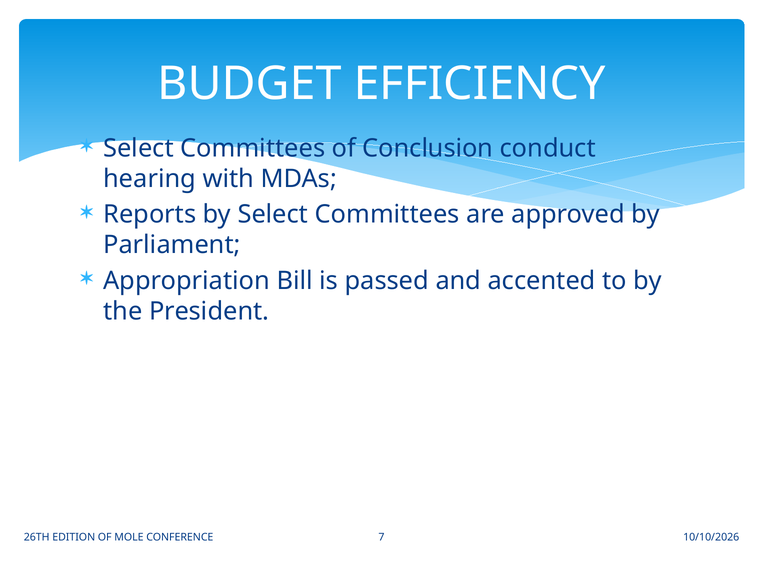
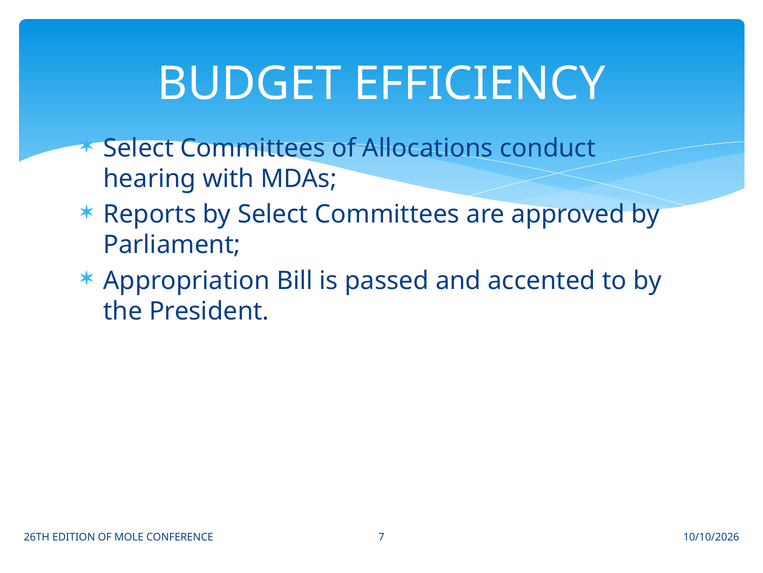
Conclusion: Conclusion -> Allocations (428, 148)
